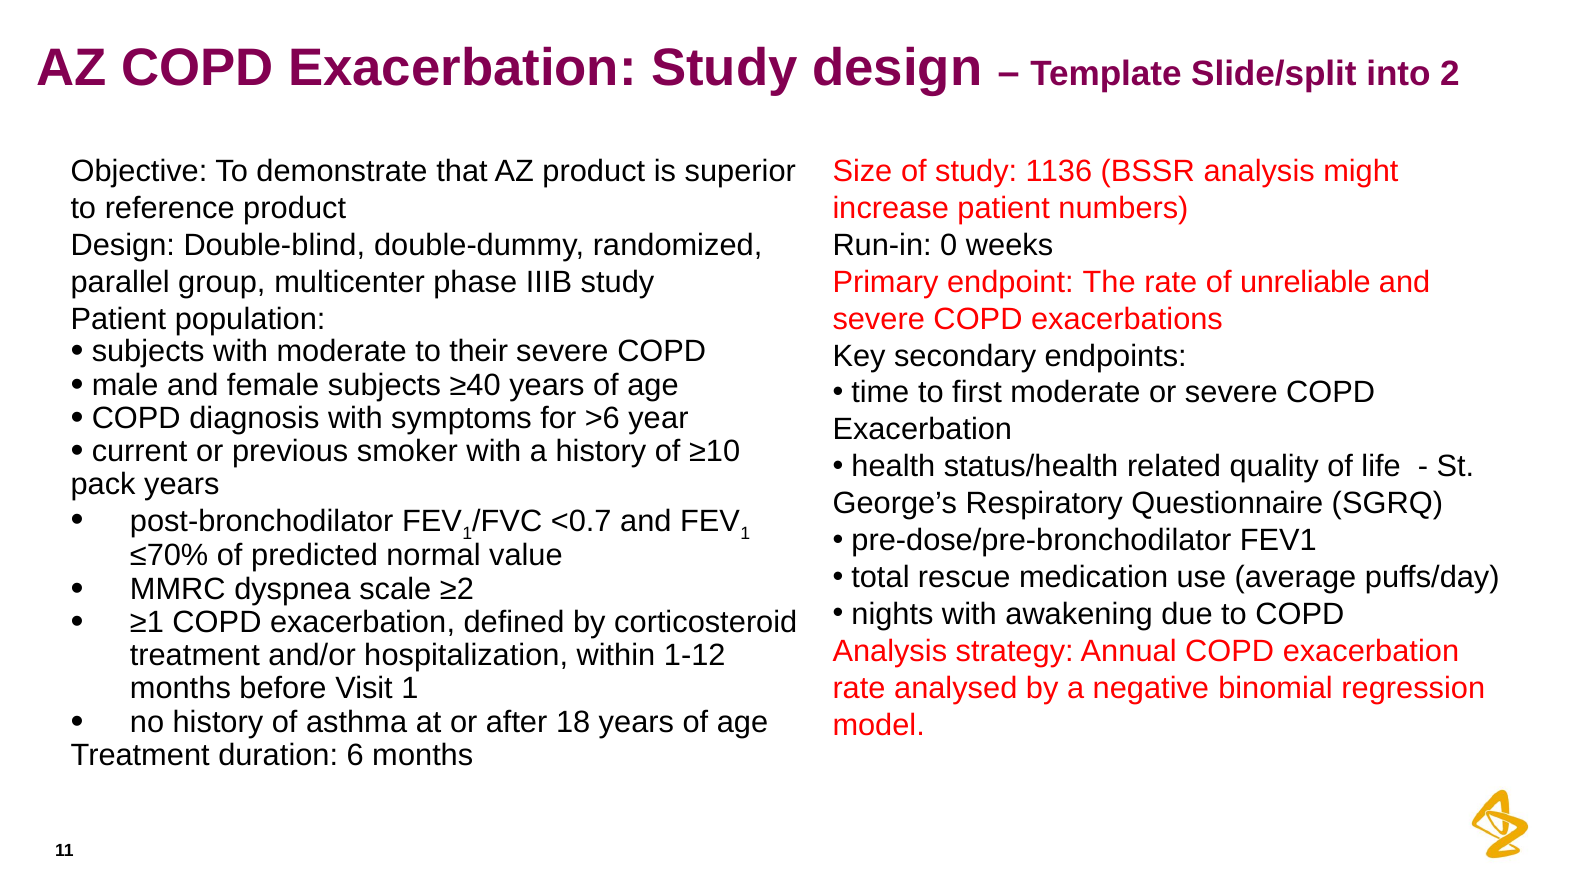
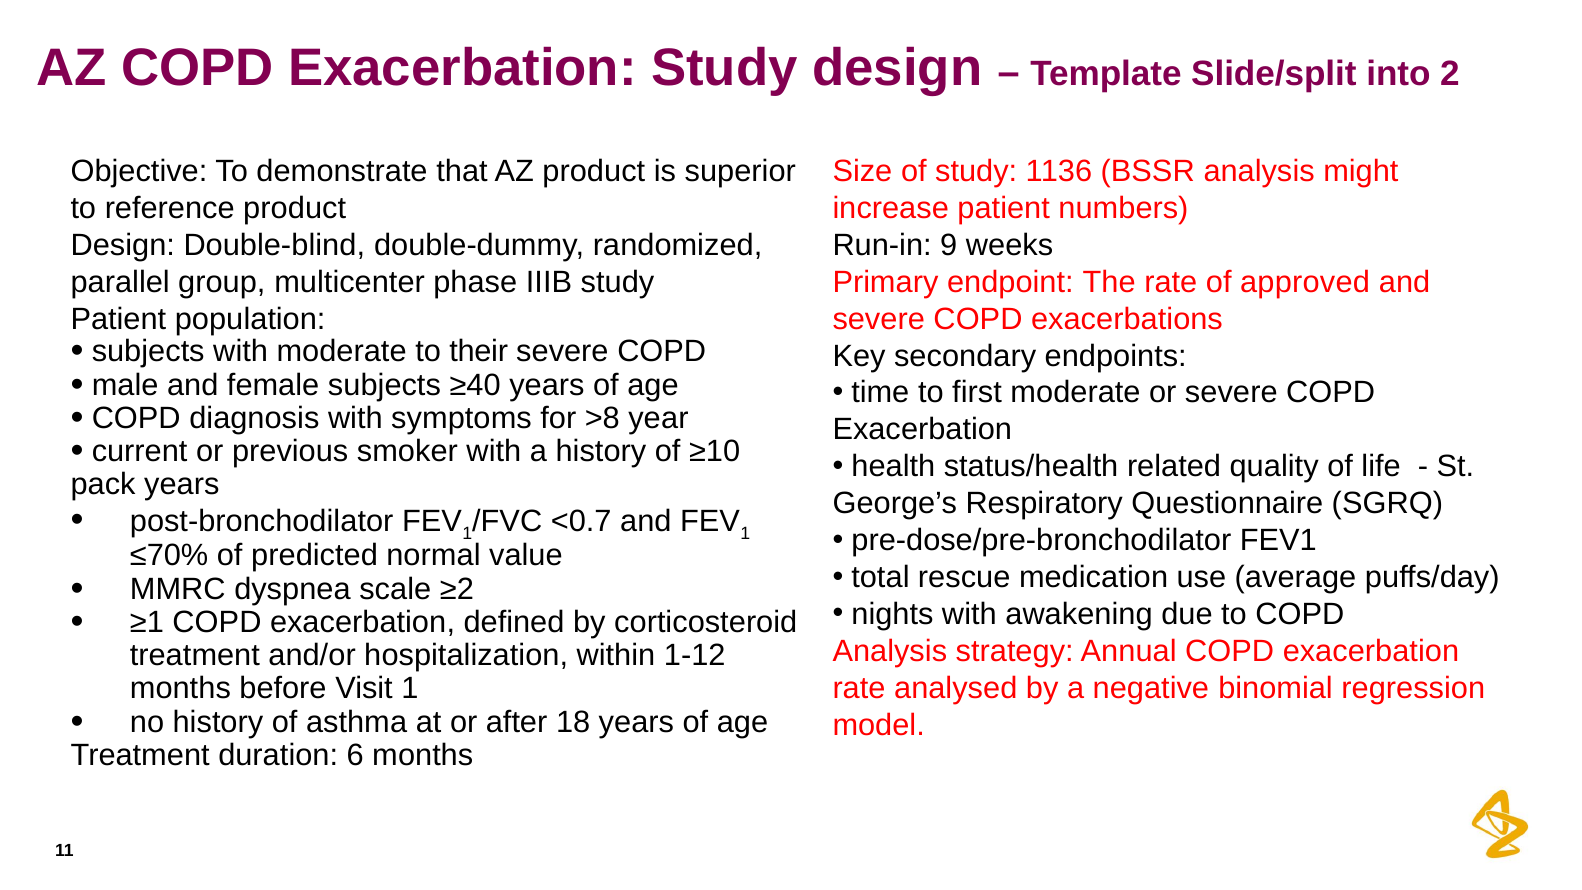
0: 0 -> 9 (949, 245)
unreliable: unreliable -> approved (1305, 282)
>6: >6 -> >8 (602, 418)
